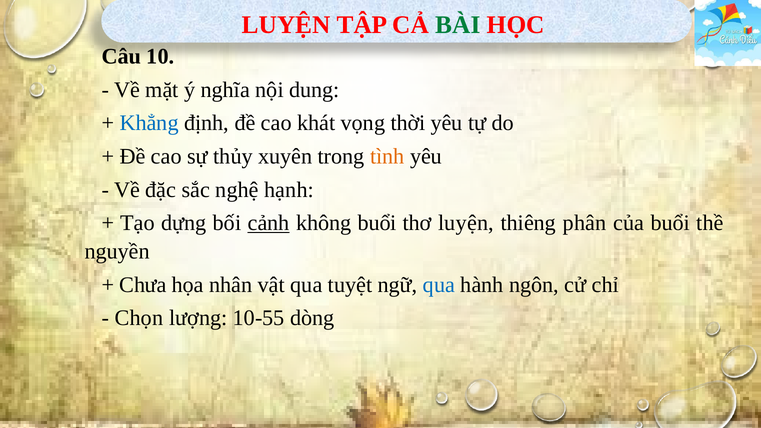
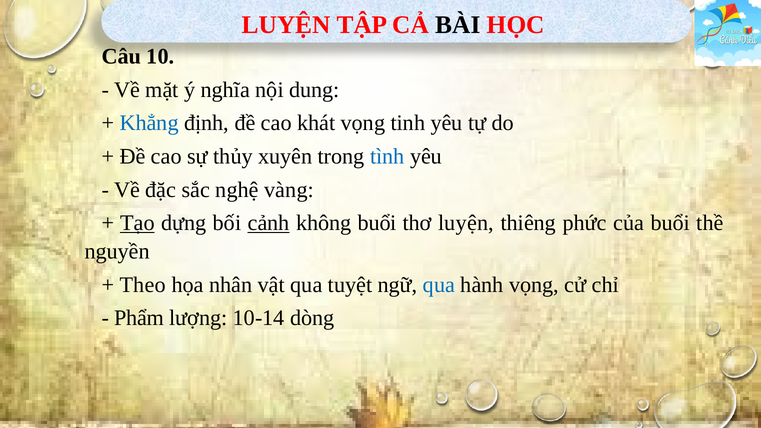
BÀI colour: green -> black (458, 25)
thời: thời -> tinh (408, 123)
tình colour: orange -> blue (387, 156)
hạnh: hạnh -> vàng (289, 190)
Tạo underline: none -> present (137, 223)
phân: phân -> phức (585, 223)
Chưa: Chưa -> Theo (143, 285)
hành ngôn: ngôn -> vọng (534, 285)
Chọn: Chọn -> Phẩm (139, 318)
10-55: 10-55 -> 10-14 (259, 318)
